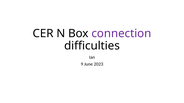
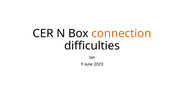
connection colour: purple -> orange (121, 34)
